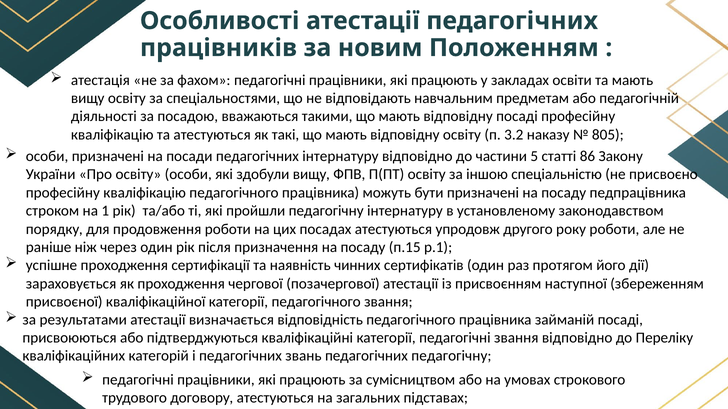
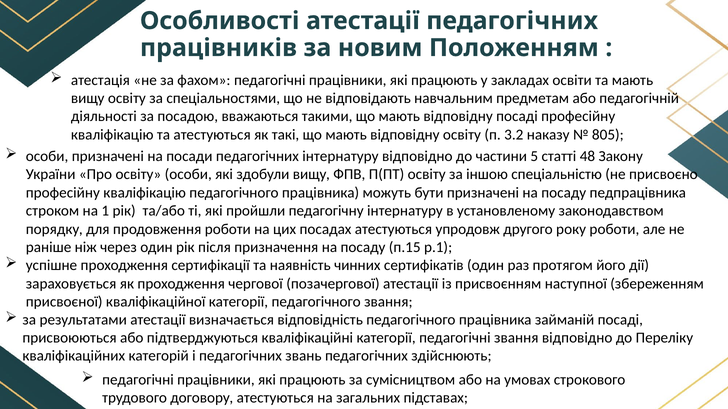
86: 86 -> 48 (587, 156)
педагогічних педагогічну: педагогічну -> здійснюють (451, 356)
